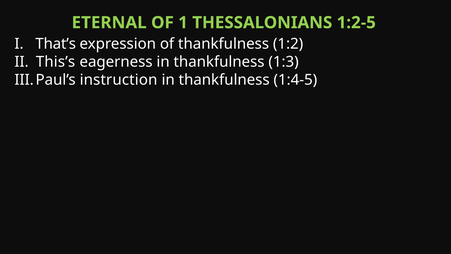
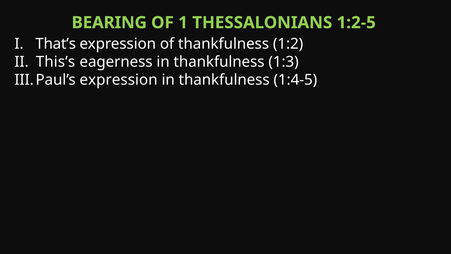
ETERNAL: ETERNAL -> BEARING (109, 23)
instruction: instruction -> expression (119, 80)
